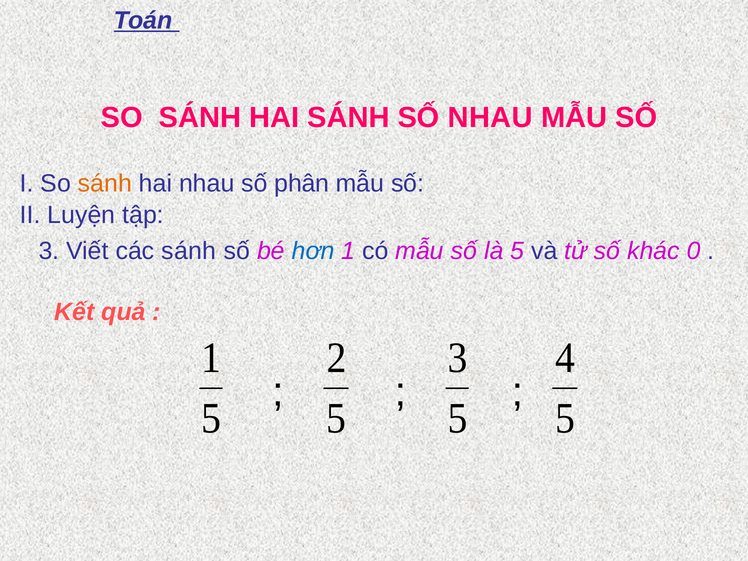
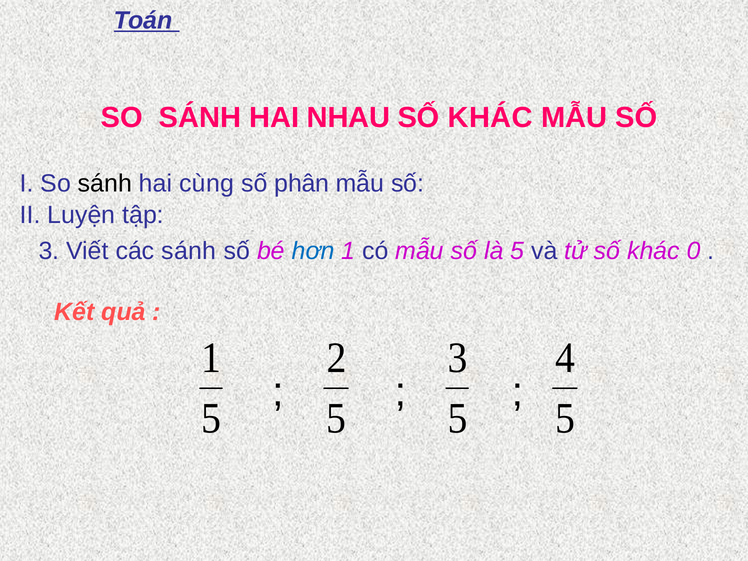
HAI SÁNH: SÁNH -> NHAU (349, 118)
NHAU: NHAU -> KHÁC (490, 118)
sánh colour: orange -> black (105, 184)
hai nhau: nhau -> cùng (207, 184)
